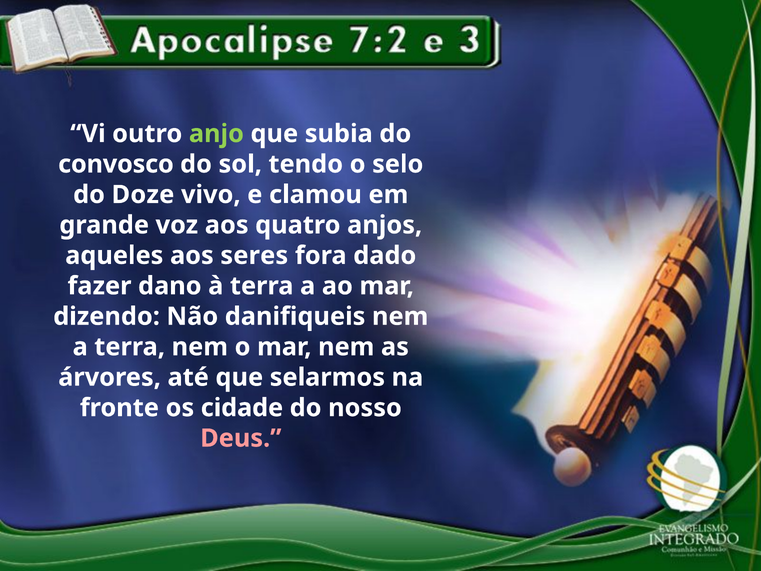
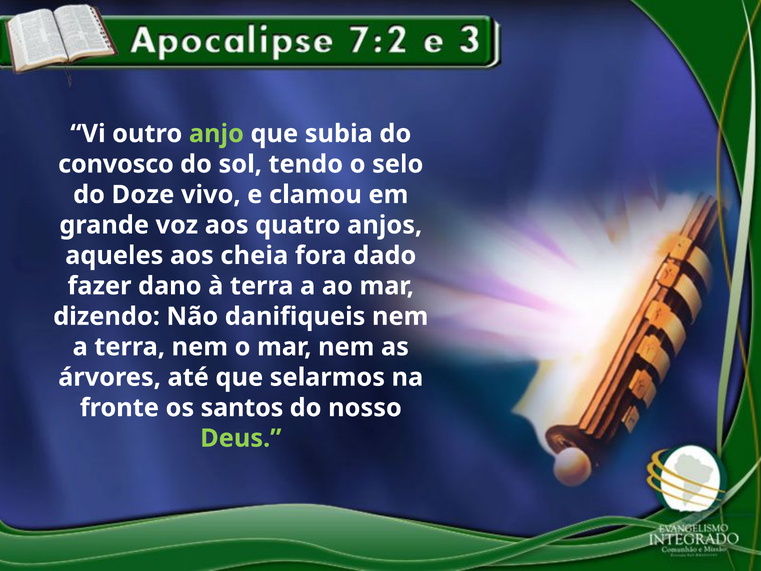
seres: seres -> cheia (254, 255)
cidade: cidade -> santos (242, 408)
Deus colour: pink -> light green (241, 438)
